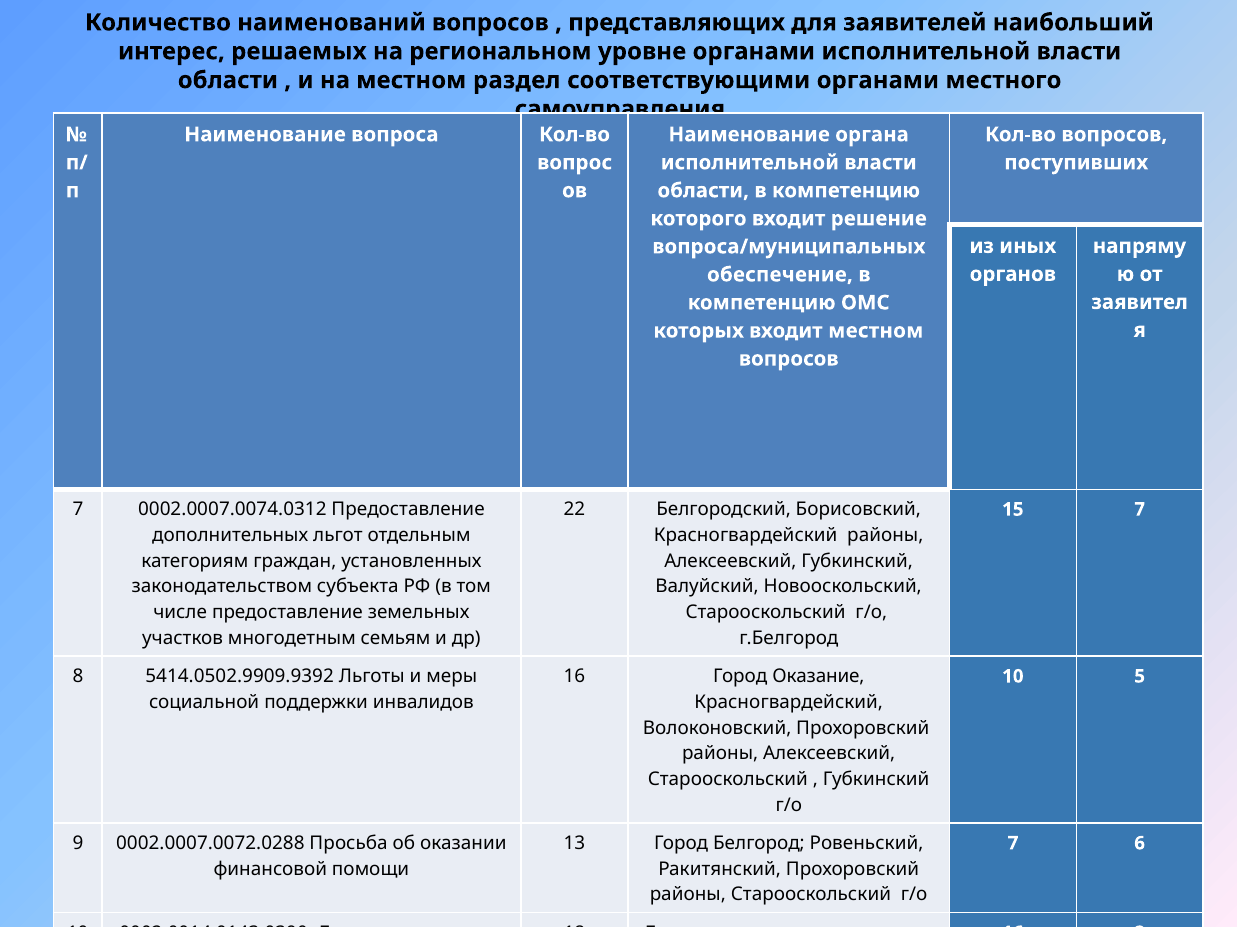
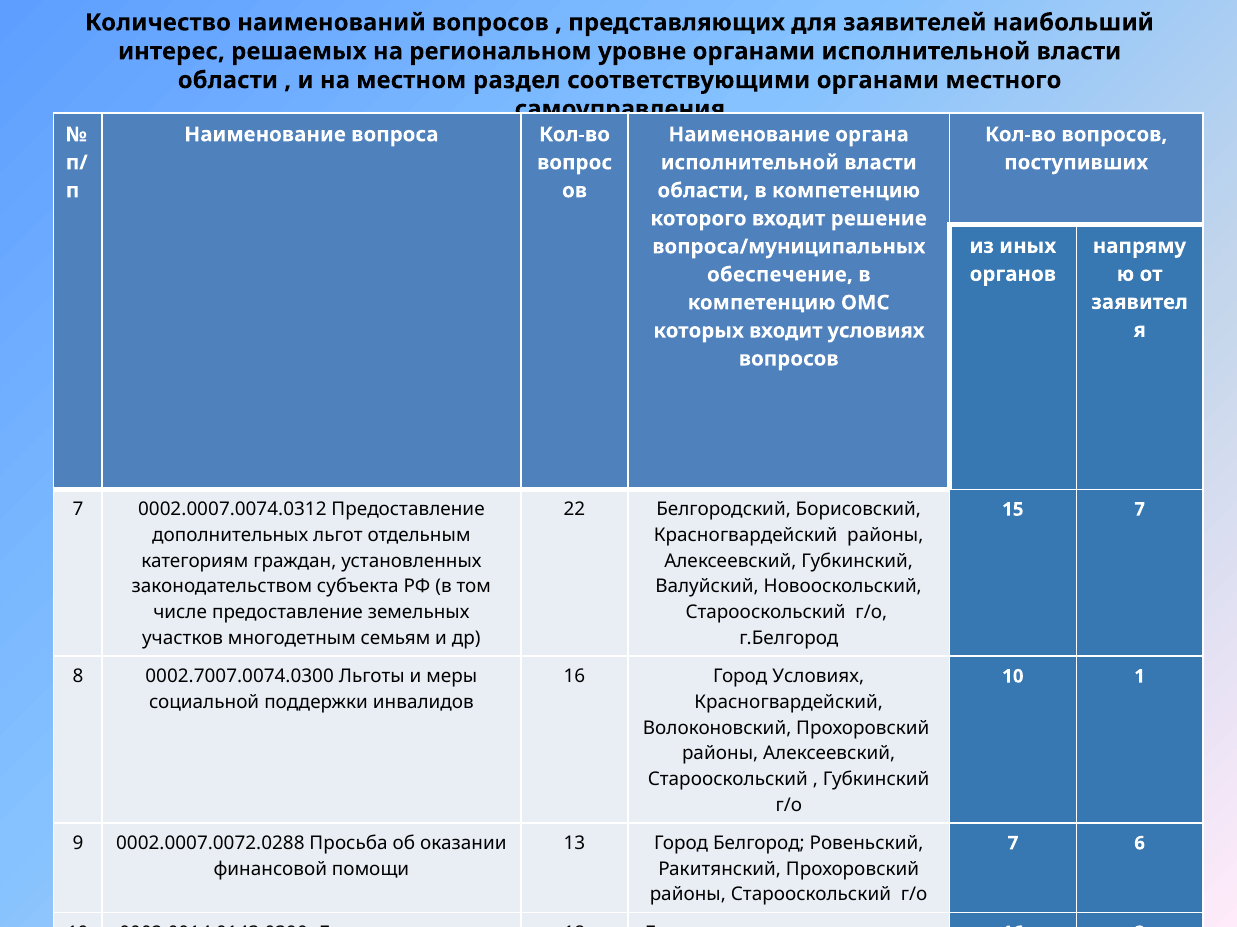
входит местном: местном -> условиях (876, 331)
5414.0502.9909.9392: 5414.0502.9909.9392 -> 0002.7007.0074.0300 (240, 677)
Город Оказание: Оказание -> Условиях (818, 677)
5: 5 -> 1 (1140, 677)
